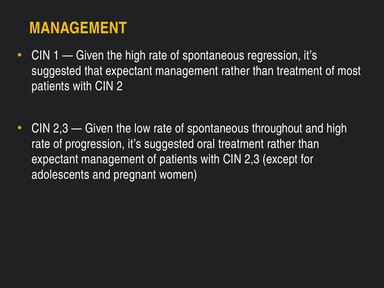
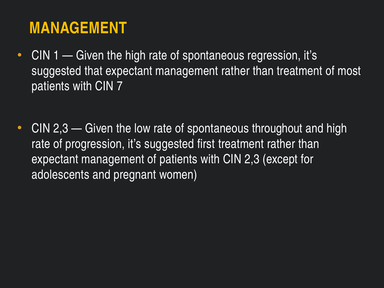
2: 2 -> 7 (120, 86)
oral: oral -> first (206, 144)
